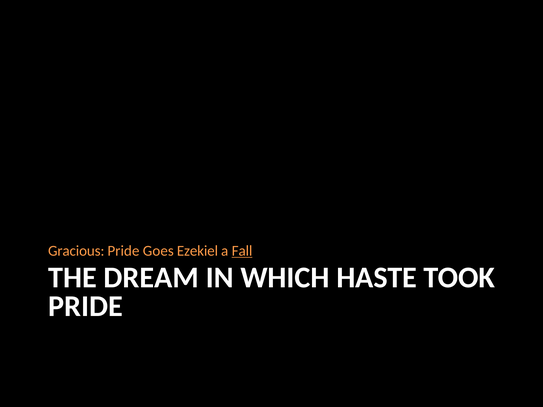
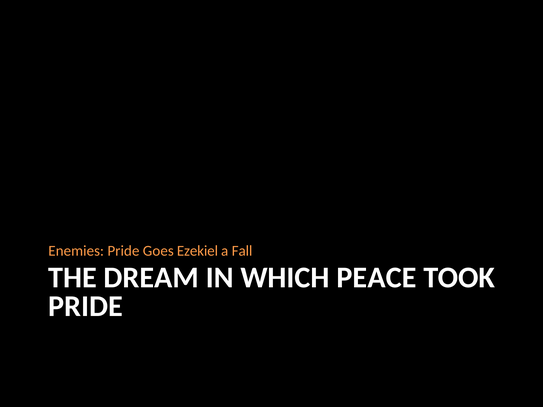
Gracious: Gracious -> Enemies (76, 251)
Fall underline: present -> none (242, 251)
HASTE: HASTE -> PEACE (377, 278)
